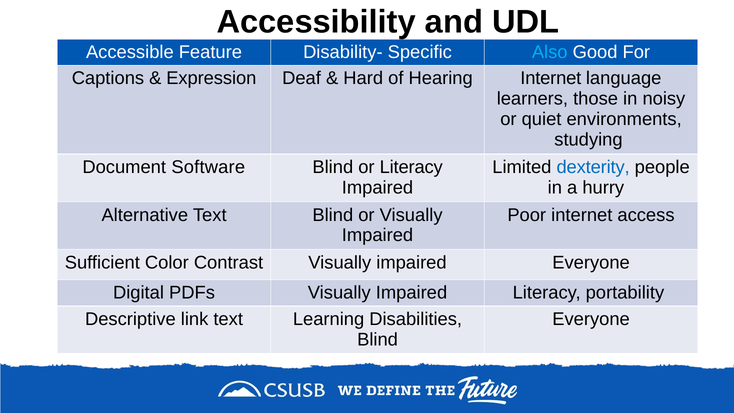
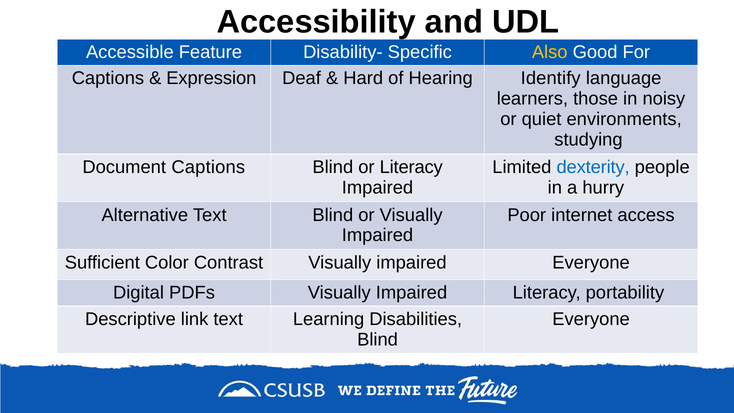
Also colour: light blue -> yellow (550, 52)
Hearing Internet: Internet -> Identify (551, 78)
Document Software: Software -> Captions (208, 167)
